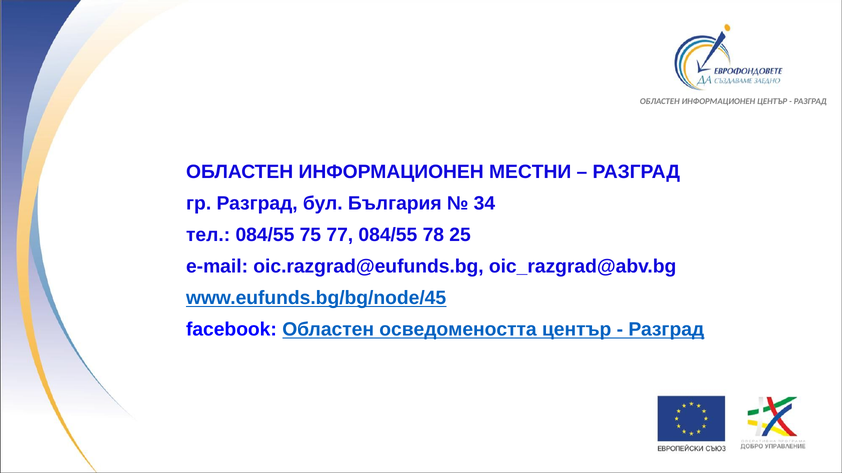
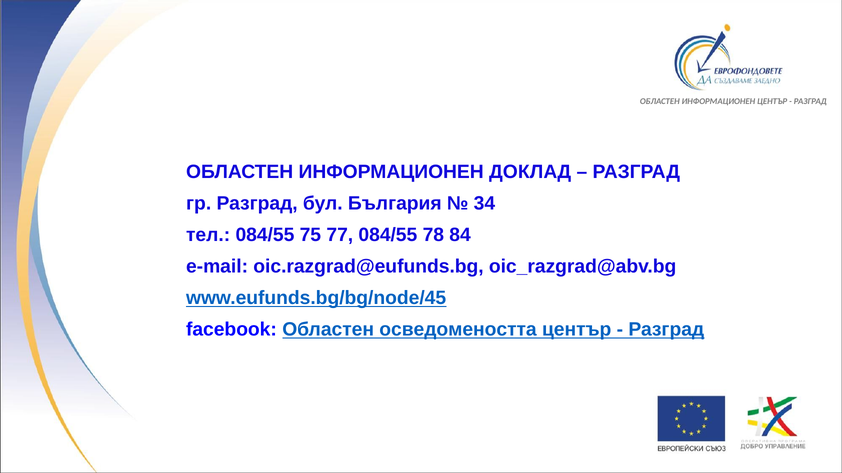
МЕСТНИ: МЕСТНИ -> ДОКЛАД (530, 172)
25: 25 -> 84 (460, 235)
